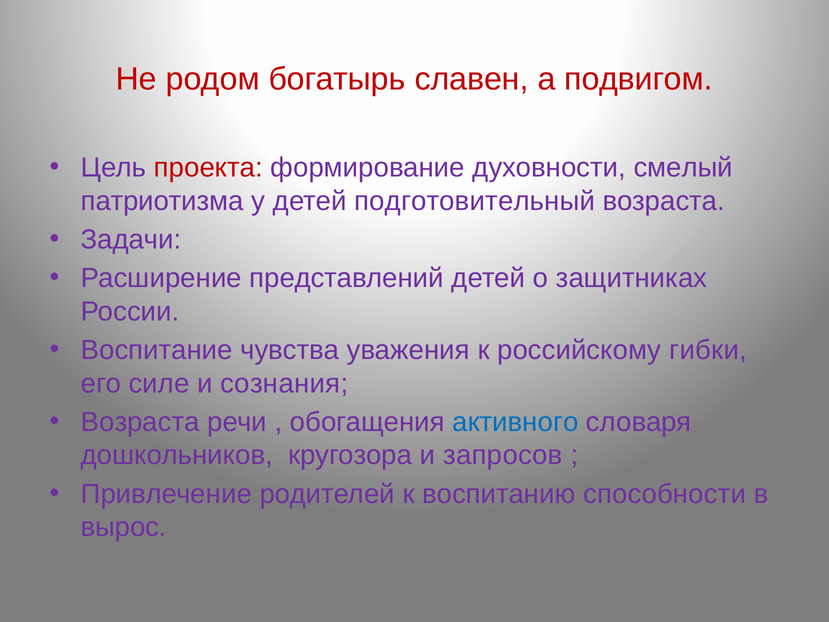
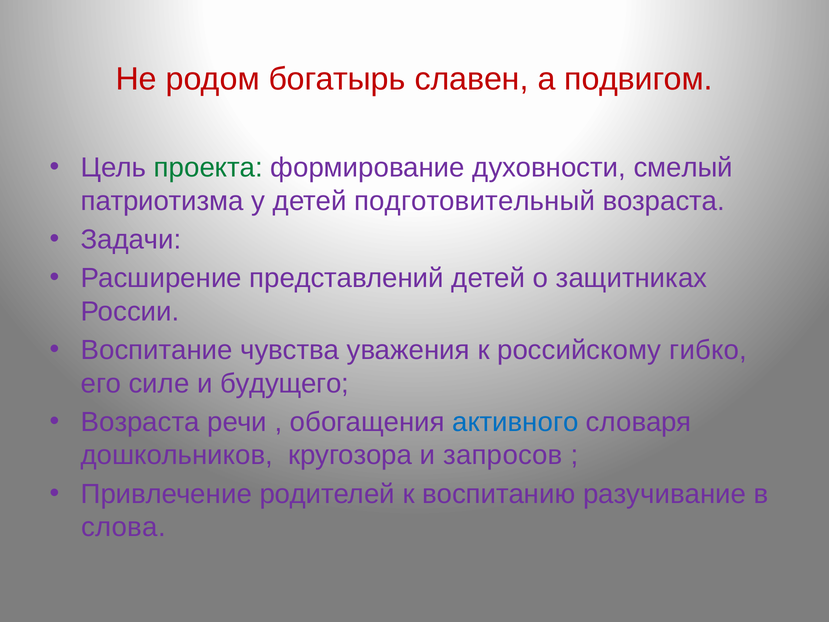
проекта colour: red -> green (208, 168)
гибки: гибки -> гибко (708, 350)
сознания: сознания -> будущего (285, 383)
способности: способности -> разучивание (665, 494)
вырос: вырос -> слова (124, 527)
